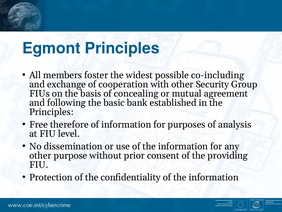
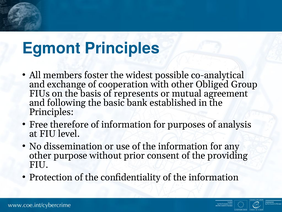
co-including: co-including -> co-analytical (218, 75)
Security: Security -> Obliged (212, 84)
concealing: concealing -> represents (136, 93)
